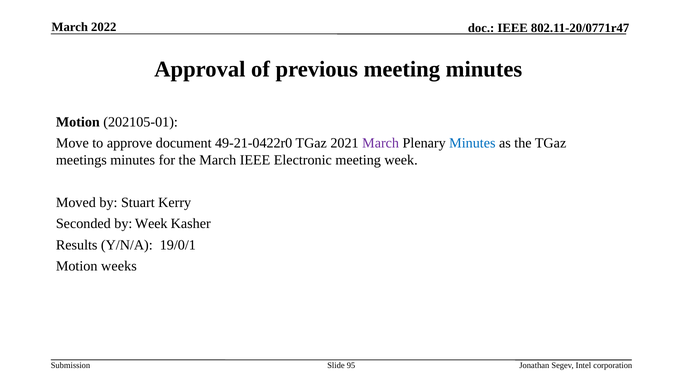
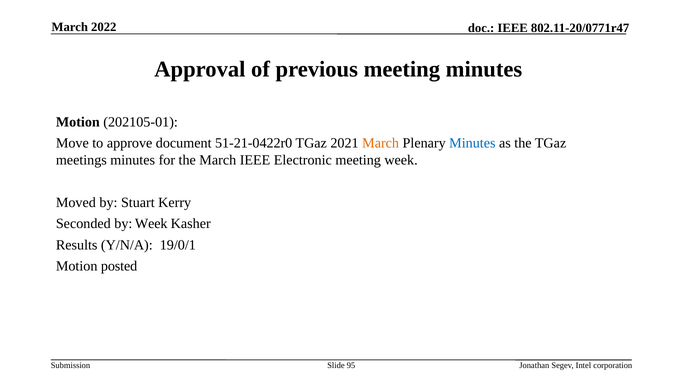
49-21-0422r0: 49-21-0422r0 -> 51-21-0422r0 (254, 143)
March colour: purple -> orange (381, 143)
weeks: weeks -> posted (119, 266)
